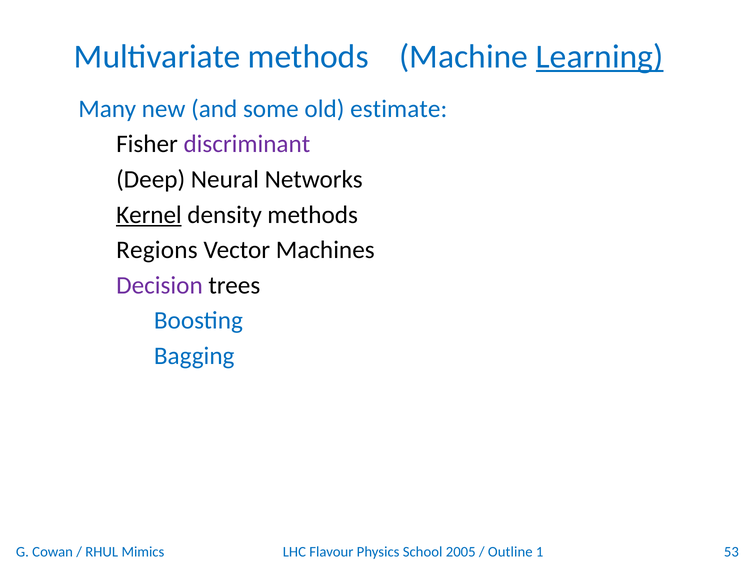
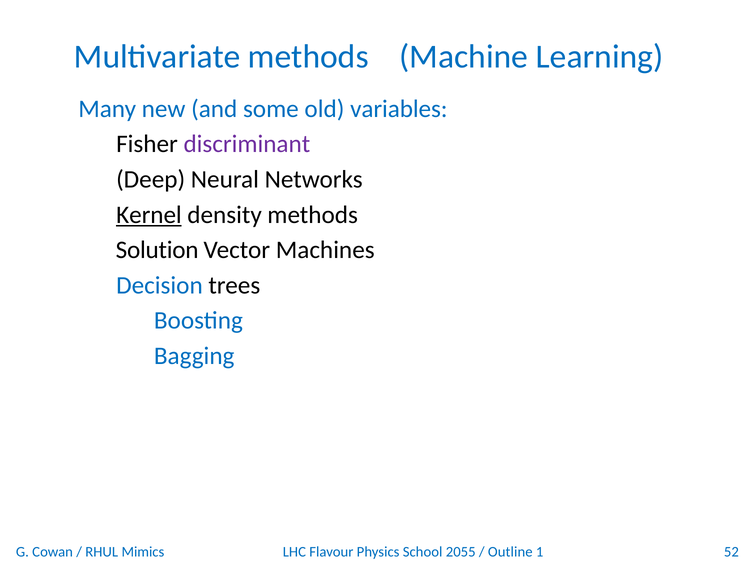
Learning underline: present -> none (600, 57)
estimate: estimate -> variables (399, 109)
Regions: Regions -> Solution (157, 250)
Decision colour: purple -> blue (159, 285)
2005: 2005 -> 2055 (461, 552)
53: 53 -> 52 (731, 552)
